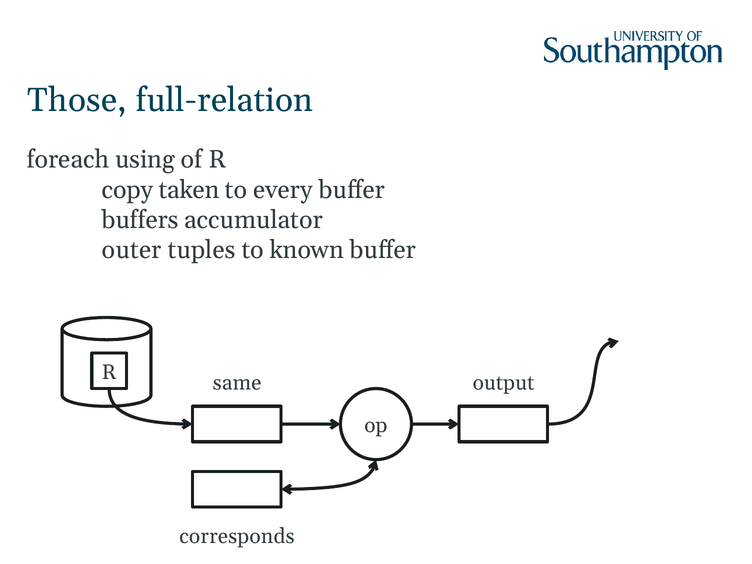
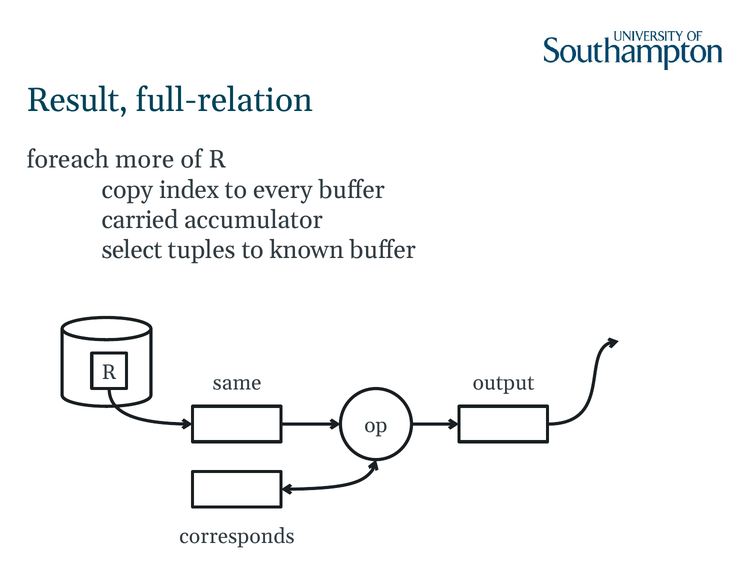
Those: Those -> Result (77, 100)
using: using -> more (145, 160)
taken: taken -> index (189, 190)
buffers: buffers -> carried (140, 220)
outer: outer -> select (132, 250)
